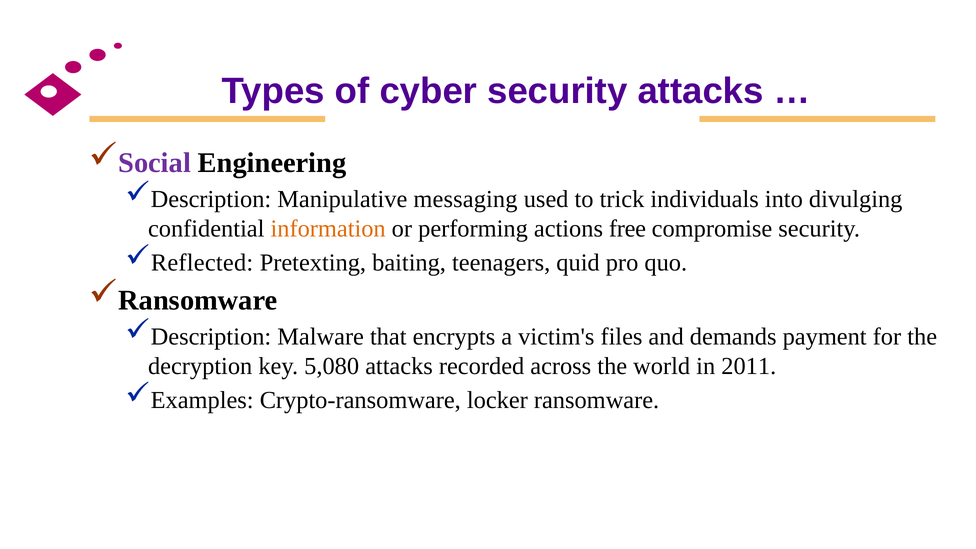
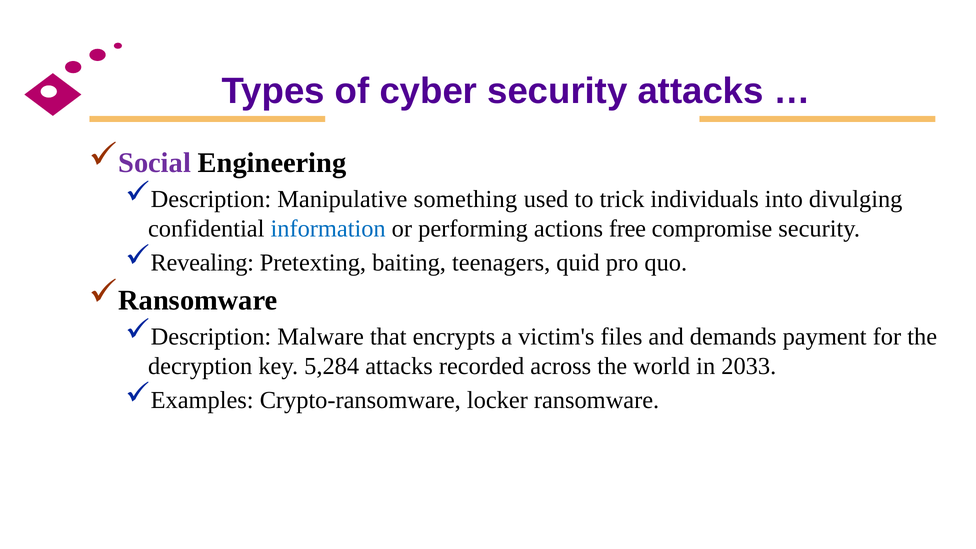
messaging: messaging -> something (465, 199)
information colour: orange -> blue (328, 229)
Reflected: Reflected -> Revealing (202, 263)
5,080: 5,080 -> 5,284 (332, 366)
2011: 2011 -> 2033 (749, 366)
